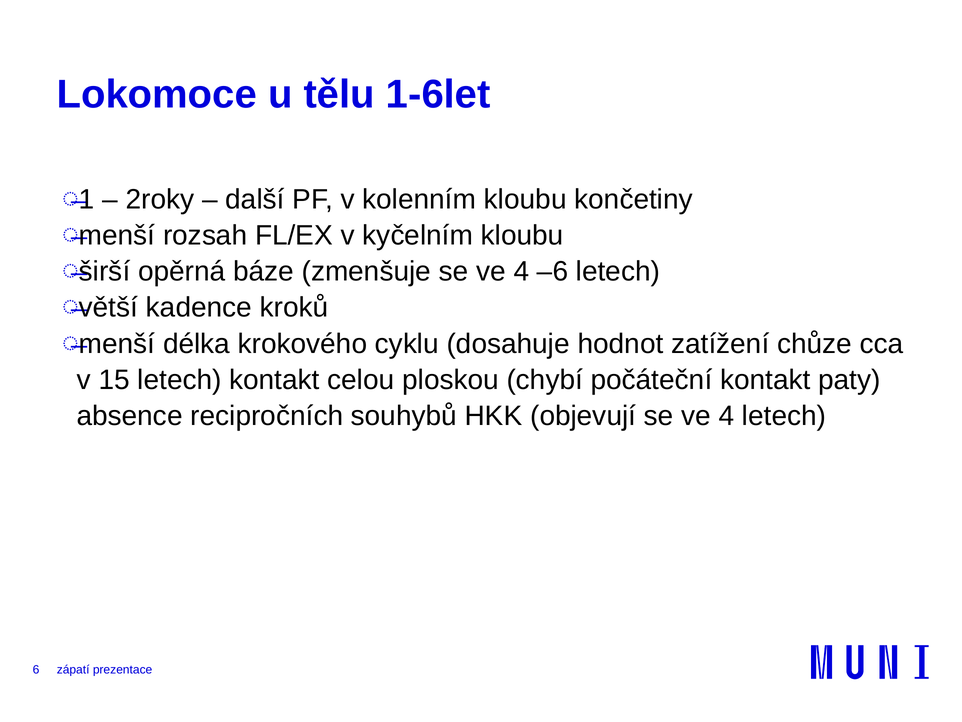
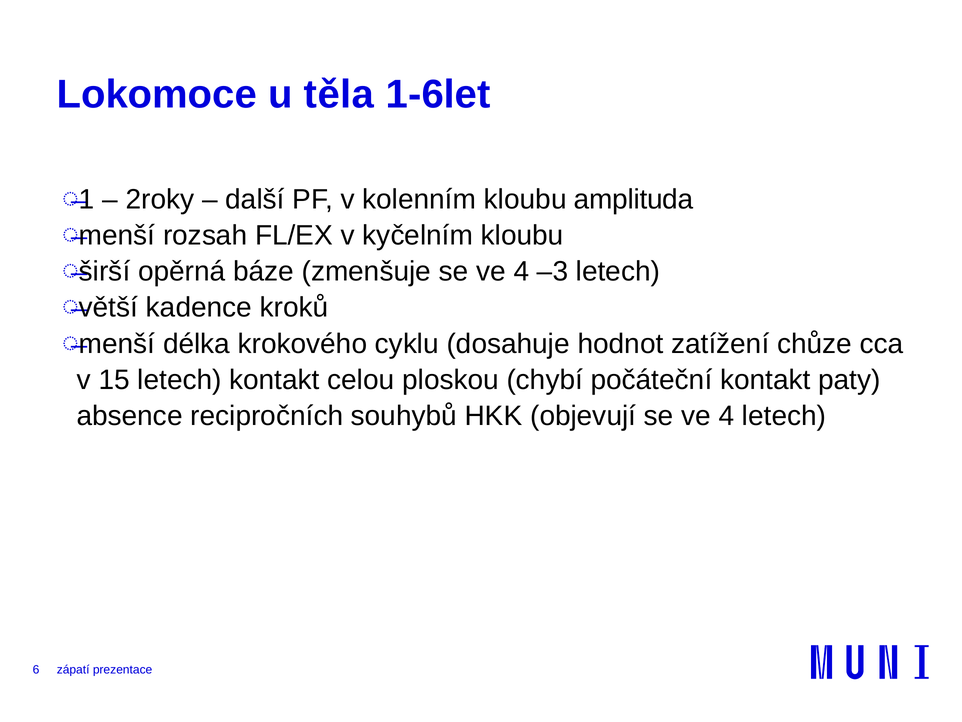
tělu: tělu -> těla (339, 95)
končetiny: končetiny -> amplituda (634, 199)
–6: –6 -> –3 (553, 271)
